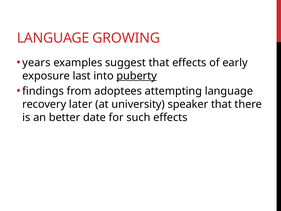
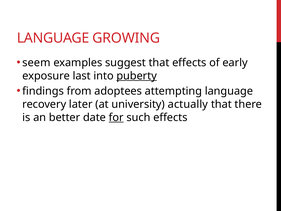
years: years -> seem (36, 63)
speaker: speaker -> actually (188, 104)
for underline: none -> present (116, 117)
